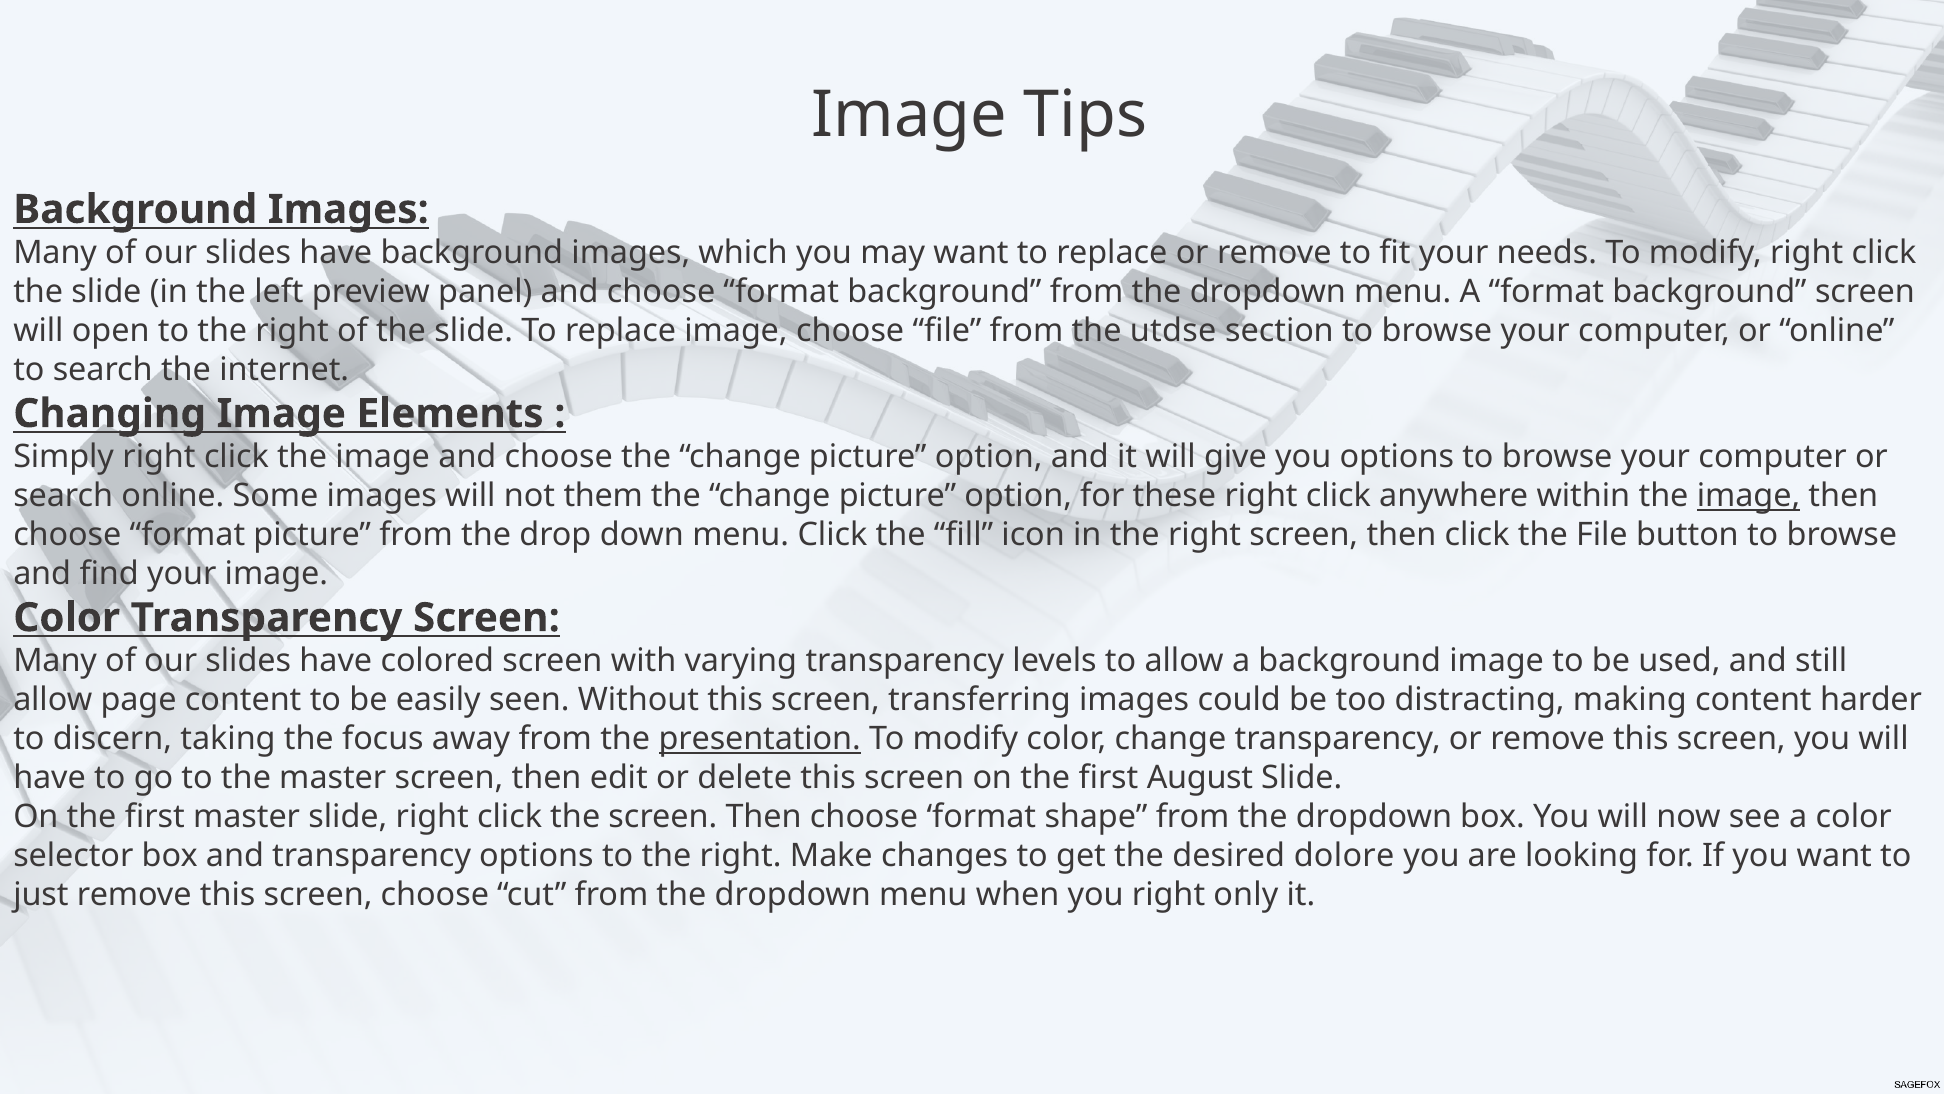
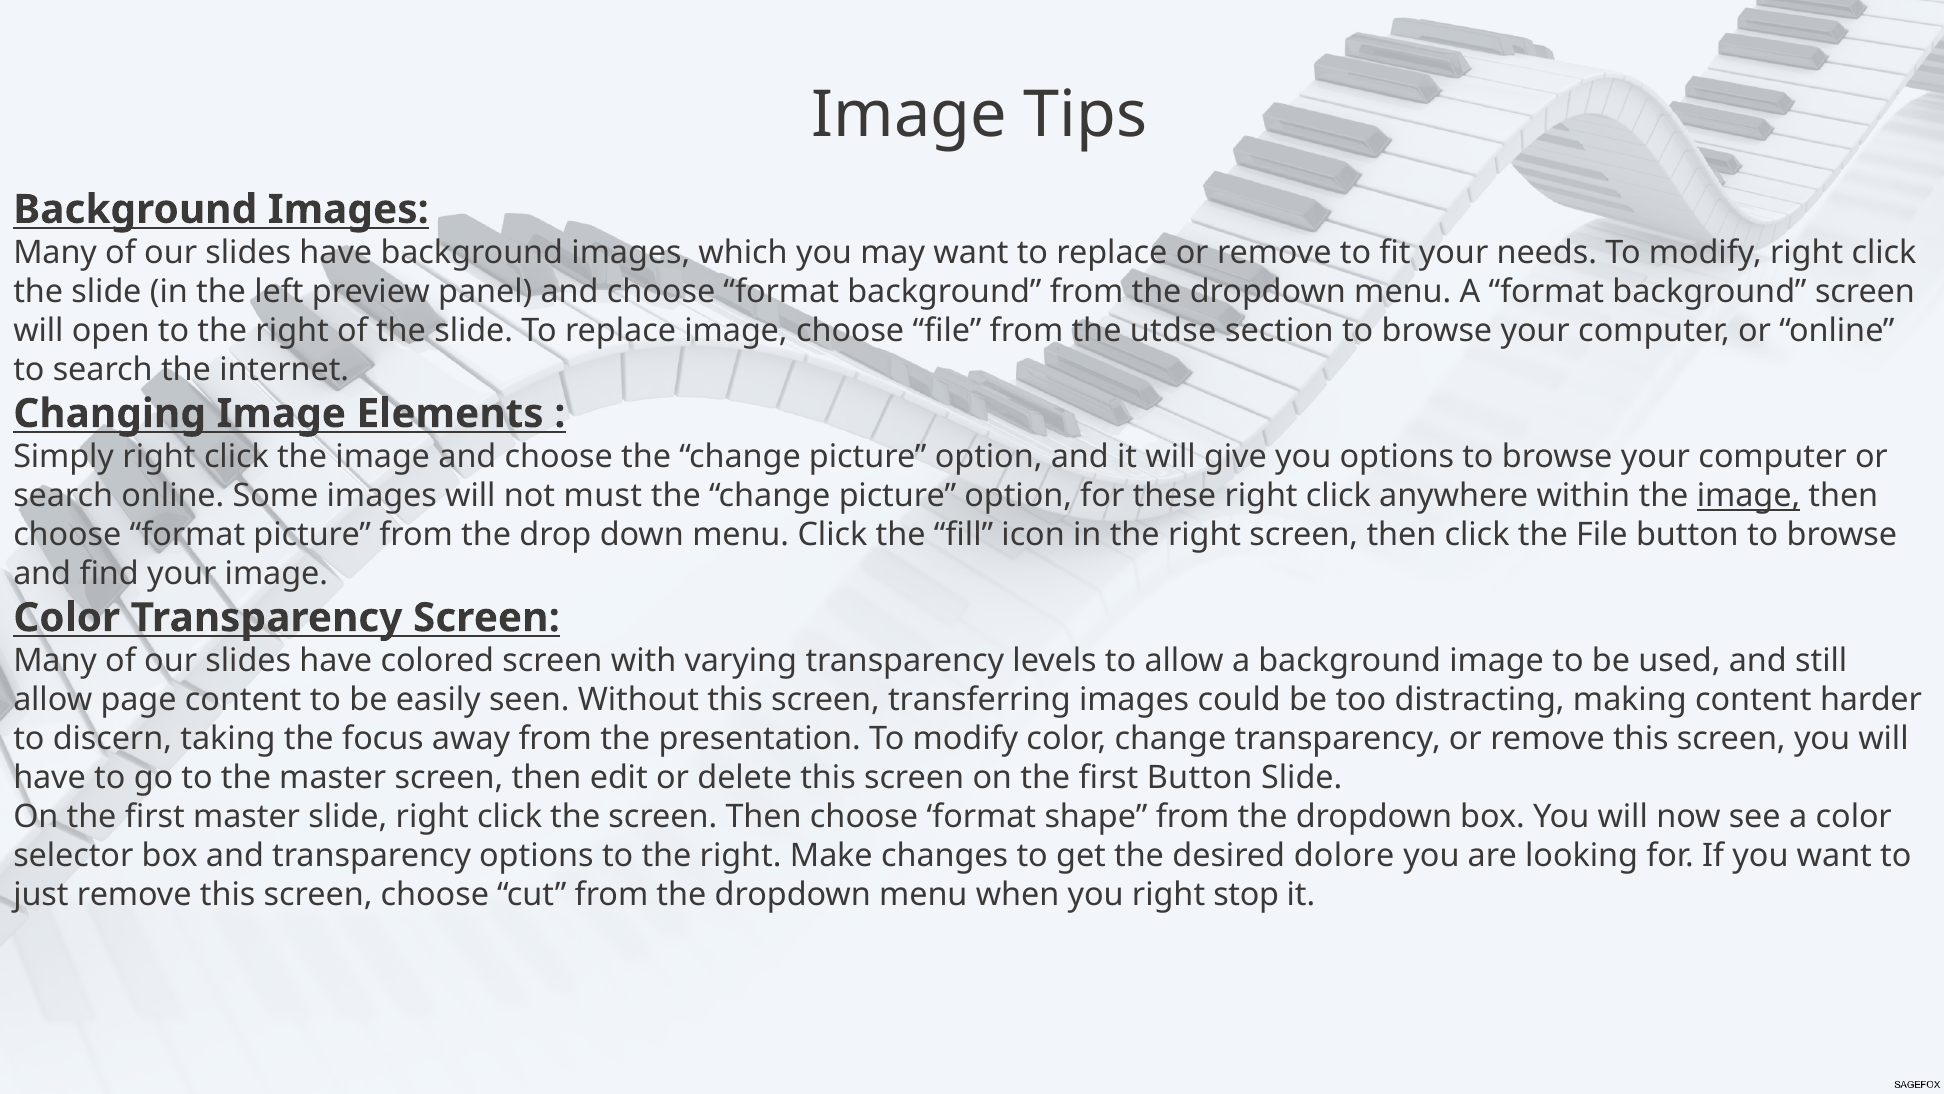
them: them -> must (603, 496)
presentation underline: present -> none (760, 738)
first August: August -> Button (1200, 777)
only: only -> stop (1246, 894)
